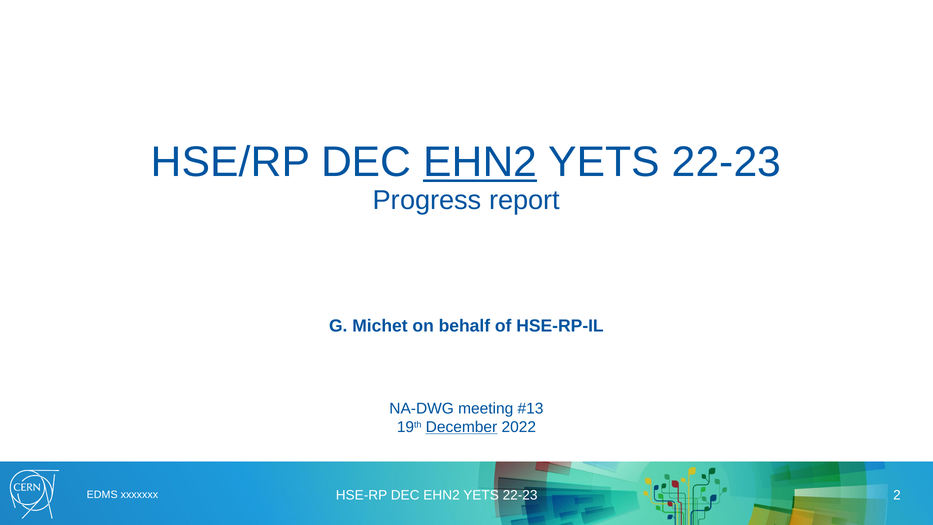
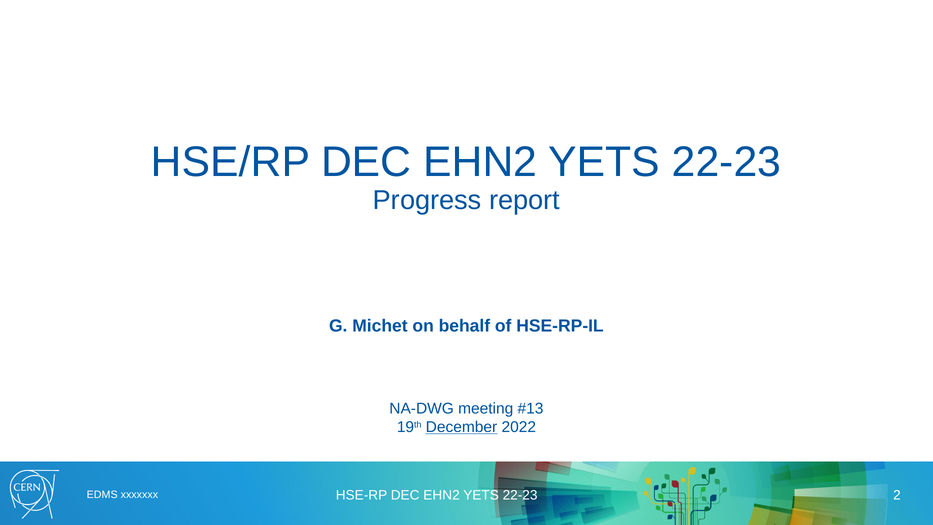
EHN2 underline: present -> none (480, 162)
